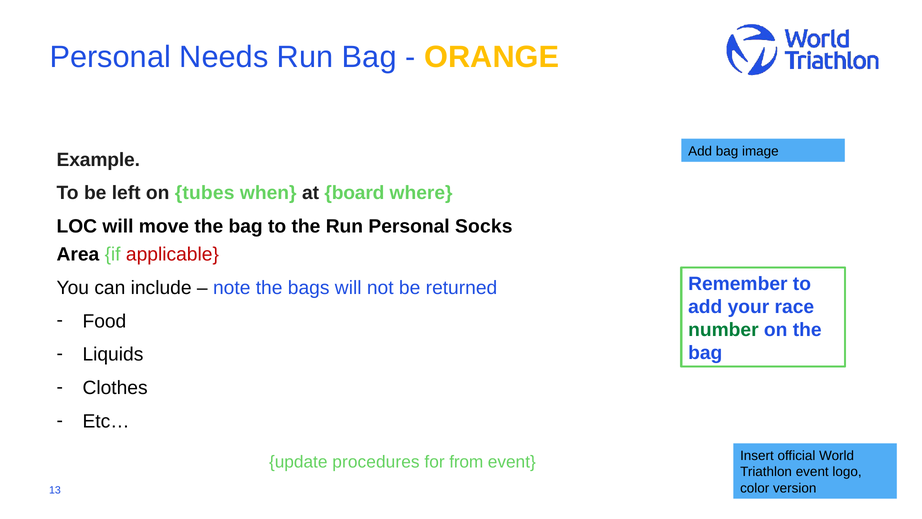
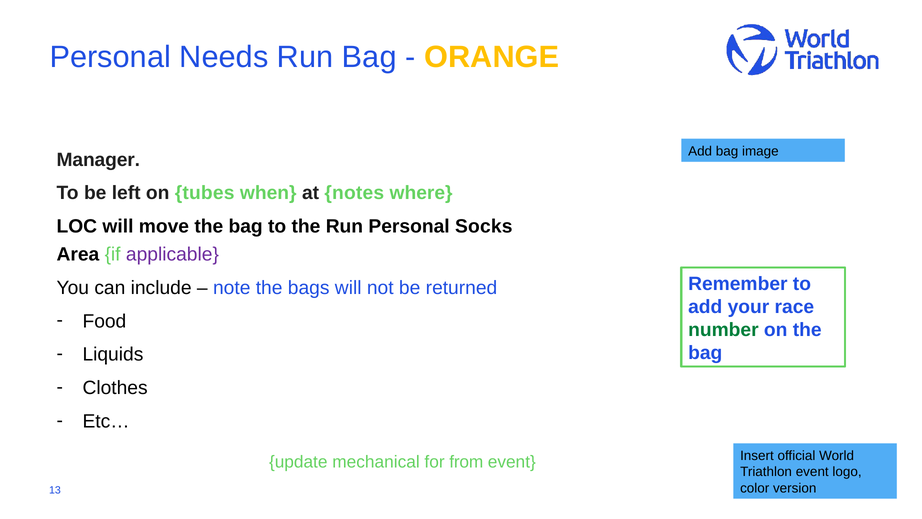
Example: Example -> Manager (98, 160)
board: board -> notes (354, 193)
applicable colour: red -> purple (172, 254)
procedures: procedures -> mechanical (376, 461)
